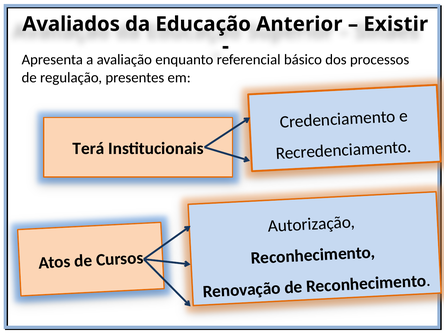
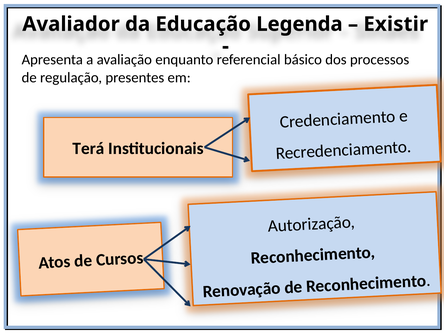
Avaliados: Avaliados -> Avaliador (71, 24)
Anterior: Anterior -> Legenda (299, 24)
